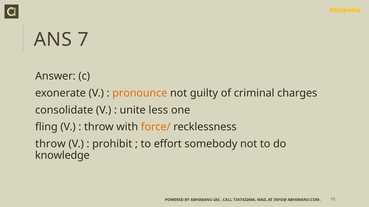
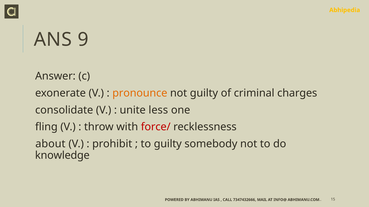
7: 7 -> 9 (83, 40)
force/ colour: orange -> red (156, 127)
throw: throw -> about (50, 144)
to effort: effort -> guilty (168, 144)
